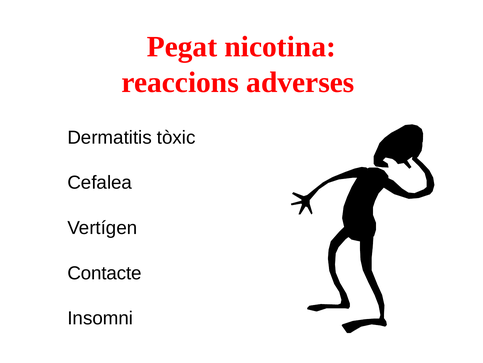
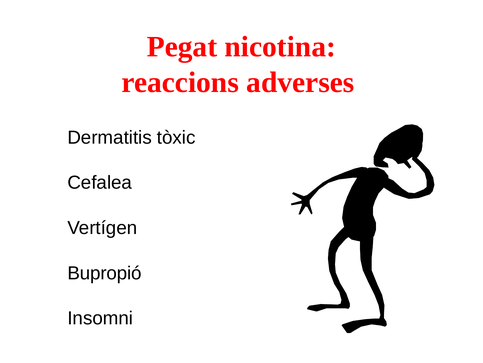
Contacte: Contacte -> Bupropió (105, 273)
